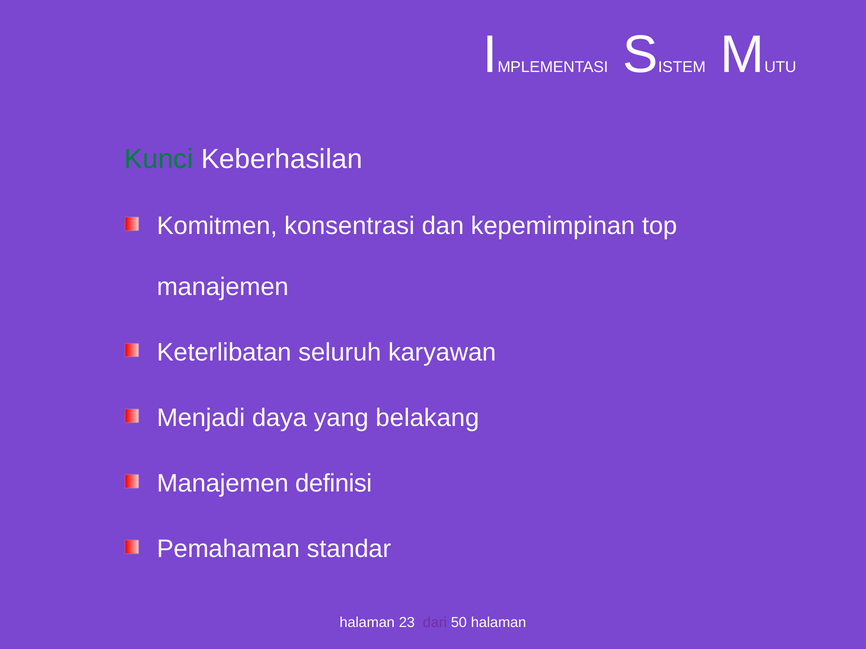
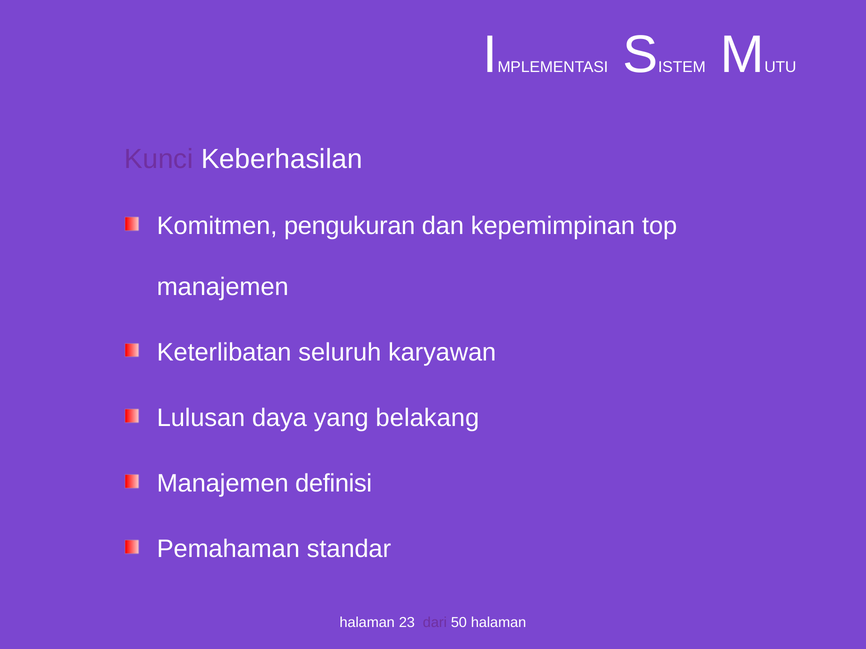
Kunci colour: green -> purple (159, 159)
konsentrasi: konsentrasi -> pengukuran (350, 226)
Menjadi: Menjadi -> Lulusan (201, 418)
